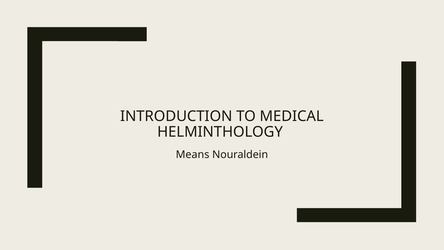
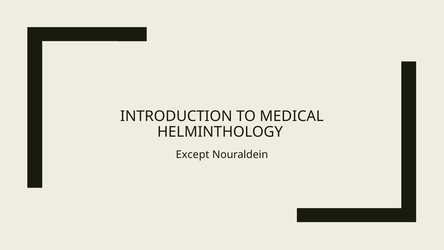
Means: Means -> Except (193, 154)
